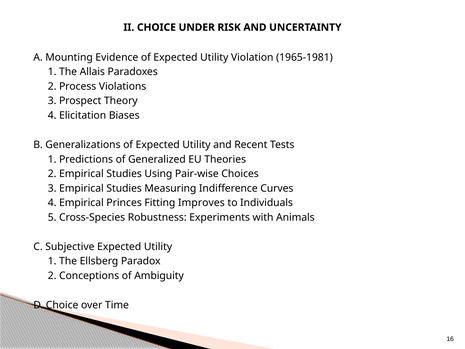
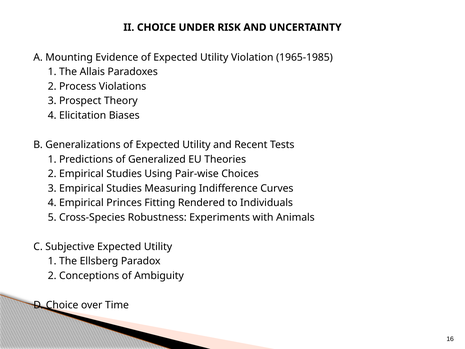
1965-1981: 1965-1981 -> 1965-1985 (304, 57)
Improves: Improves -> Rendered (201, 203)
